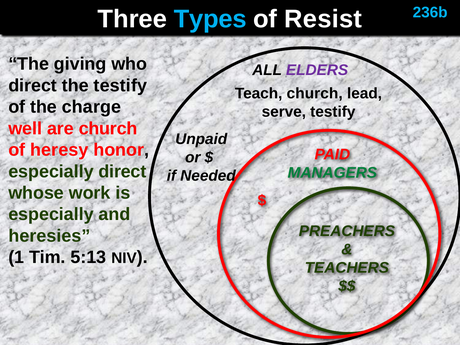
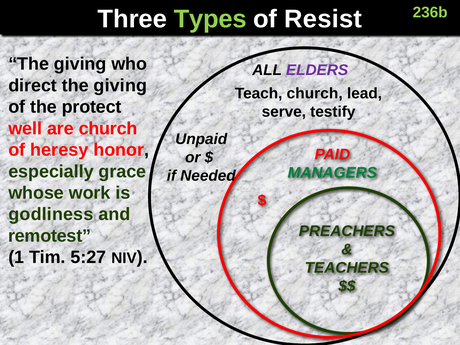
236b colour: light blue -> light green (430, 13)
Types colour: light blue -> light green (210, 19)
direct the testify: testify -> giving (120, 86)
charge: charge -> protect (92, 107)
especially direct: direct -> grace (122, 171)
especially: especially -> godliness (51, 214)
heresies: heresies -> remotest (50, 236)
5:13: 5:13 -> 5:27 (88, 257)
